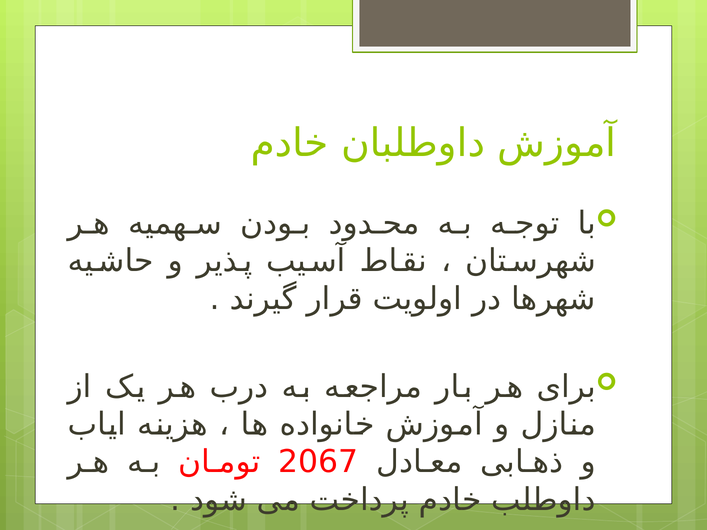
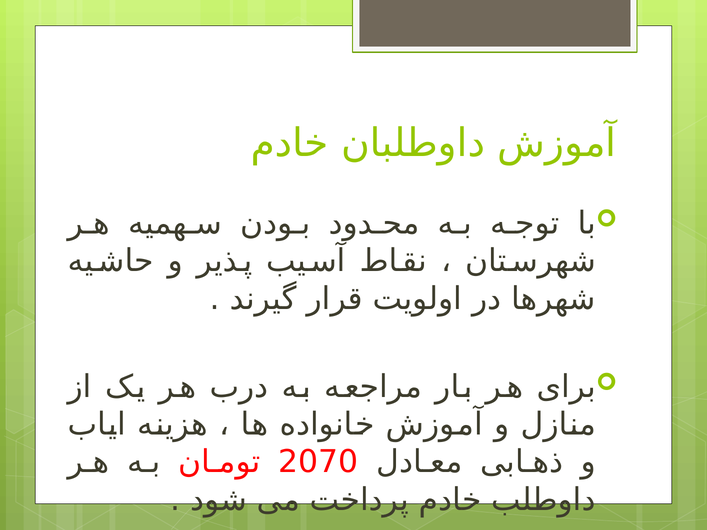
2067: 2067 -> 2070 (318, 462)
